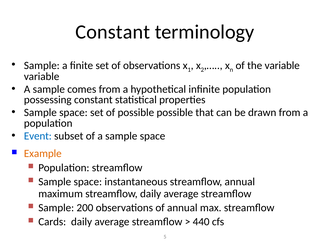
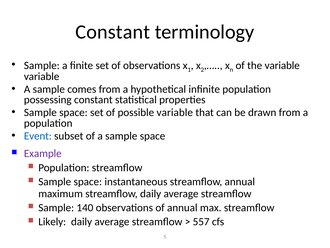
possible possible: possible -> variable (175, 112)
Example colour: orange -> purple (43, 153)
200: 200 -> 140 (85, 207)
Cards: Cards -> Likely (52, 221)
440: 440 -> 557 (201, 221)
